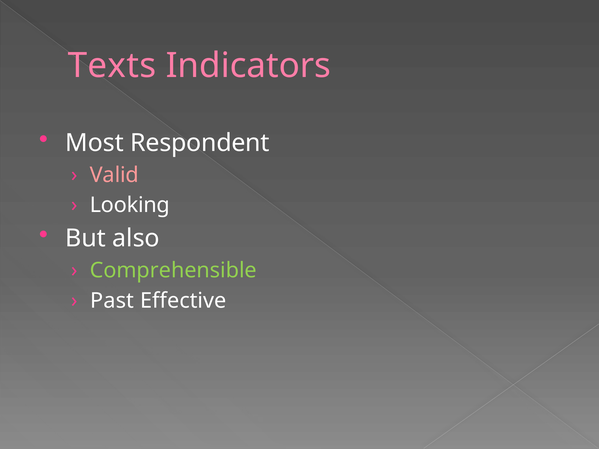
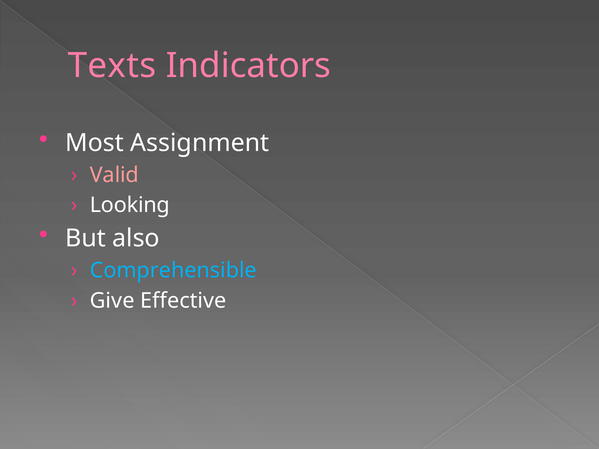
Respondent: Respondent -> Assignment (200, 143)
Comprehensible colour: light green -> light blue (173, 271)
Past: Past -> Give (112, 301)
